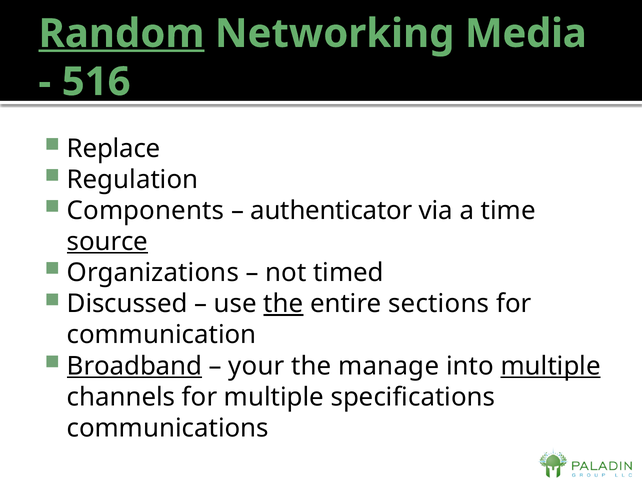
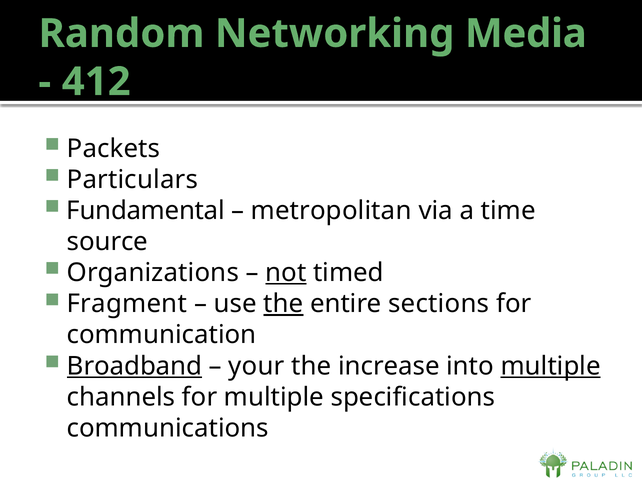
Random underline: present -> none (122, 34)
516: 516 -> 412 (96, 82)
Replace: Replace -> Packets (113, 148)
Regulation: Regulation -> Particulars (132, 179)
Components: Components -> Fundamental (146, 210)
authenticator: authenticator -> metropolitan (331, 210)
source underline: present -> none (107, 241)
not underline: none -> present (286, 273)
Discussed: Discussed -> Fragment (127, 304)
manage: manage -> increase (389, 366)
